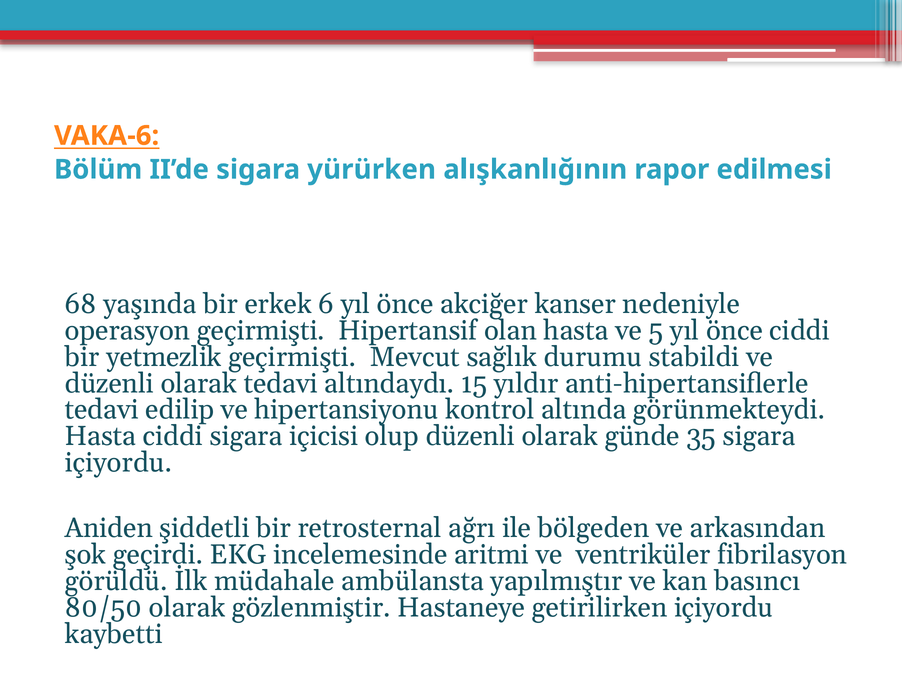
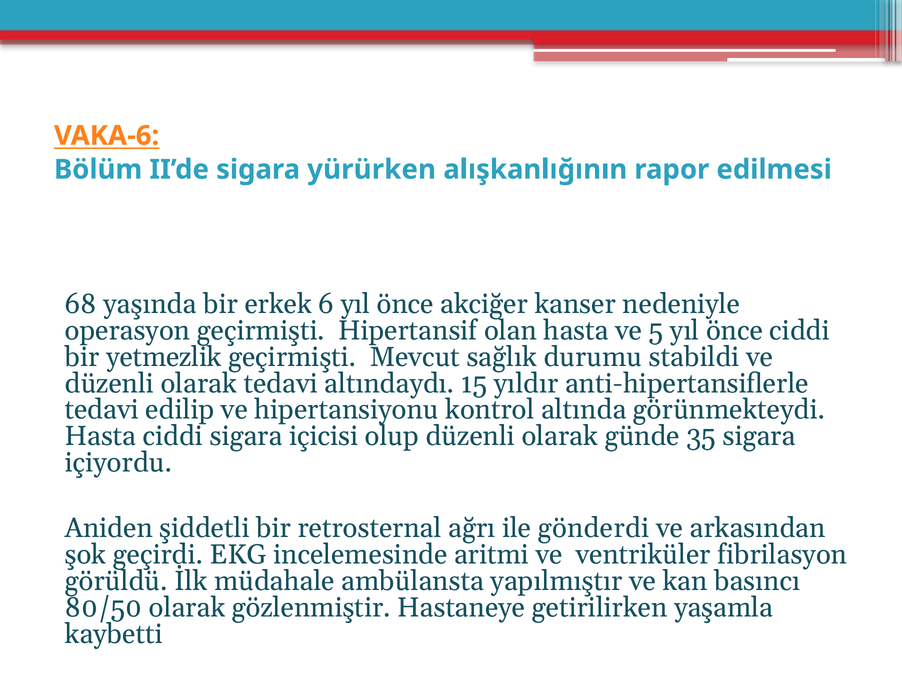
bölgeden: bölgeden -> gönderdi (594, 528)
getirilirken içiyordu: içiyordu -> yaşamla (724, 607)
